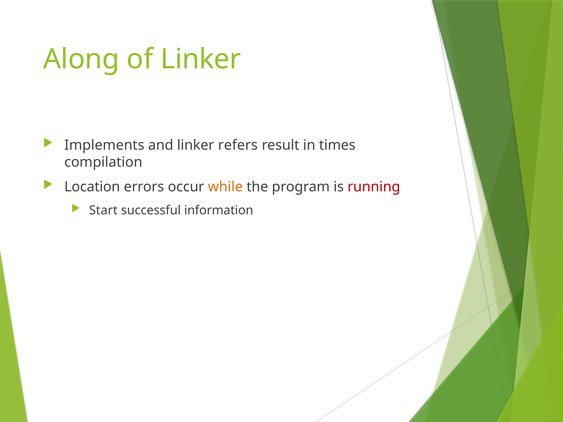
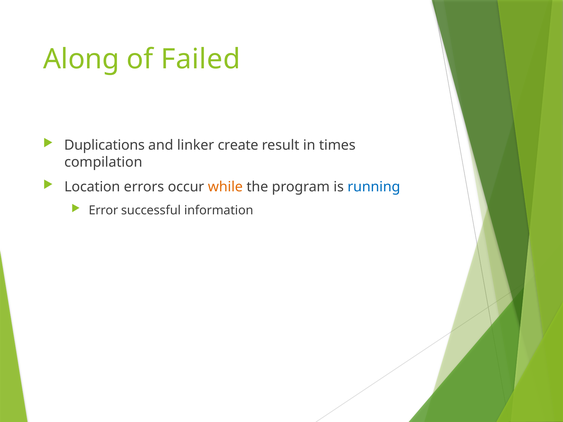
of Linker: Linker -> Failed (201, 59)
Implements: Implements -> Duplications (104, 145)
refers: refers -> create (238, 145)
running colour: red -> blue (374, 187)
Start: Start -> Error (103, 211)
